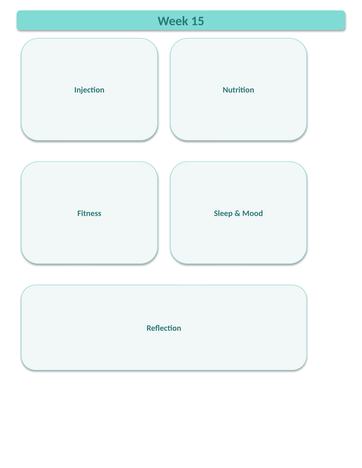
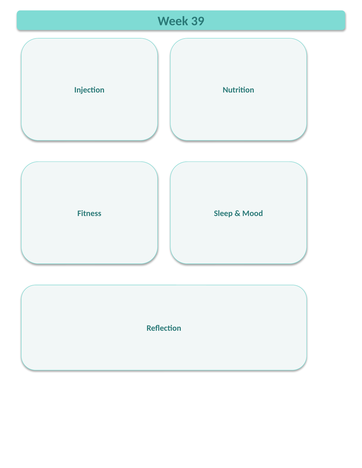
15: 15 -> 39 (198, 21)
